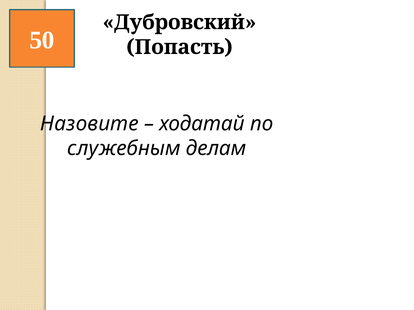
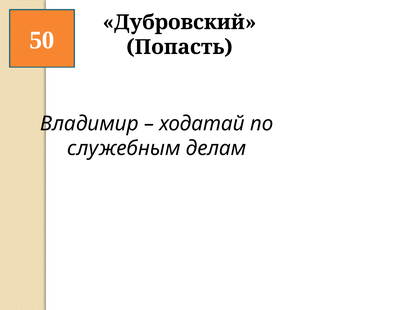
Назовите: Назовите -> Владимир (89, 124)
